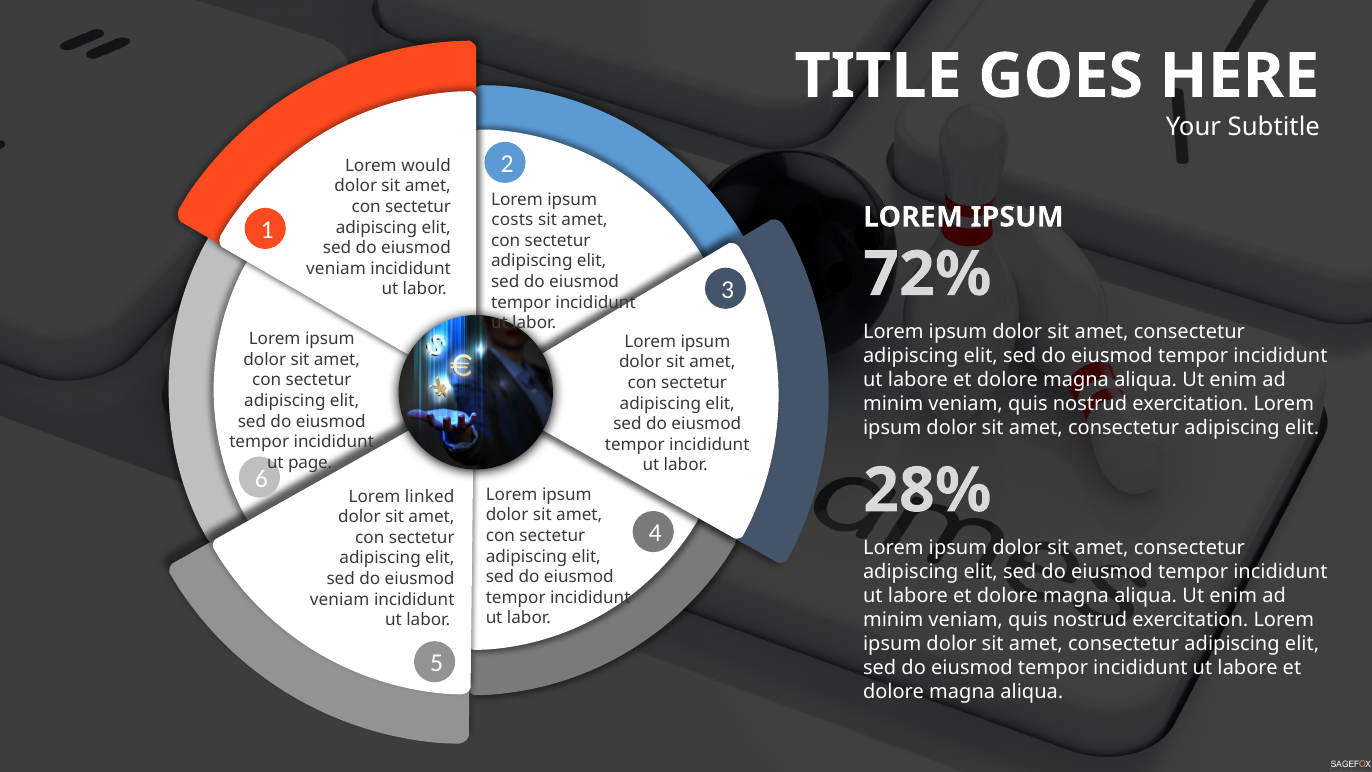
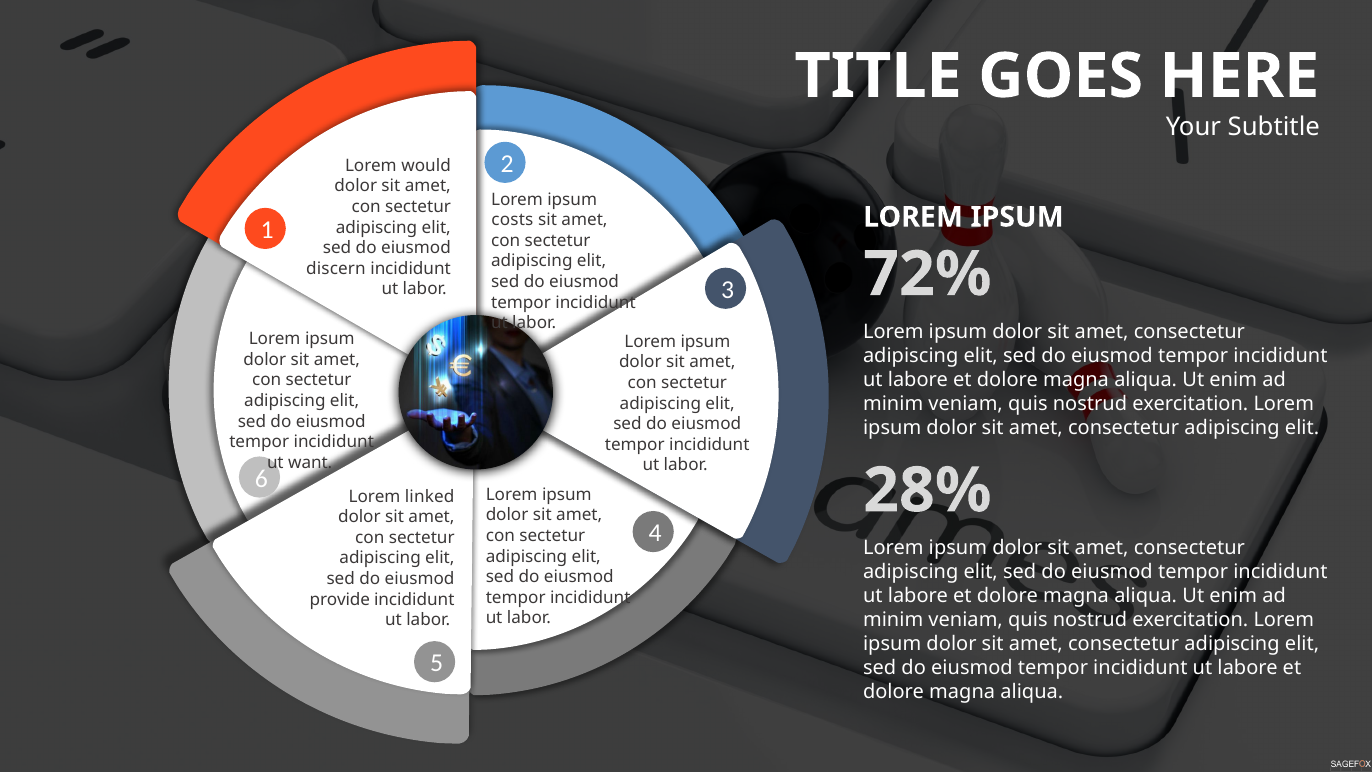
veniam: veniam -> discern (336, 268)
page: page -> want (310, 462)
veniam: veniam -> provide (340, 599)
